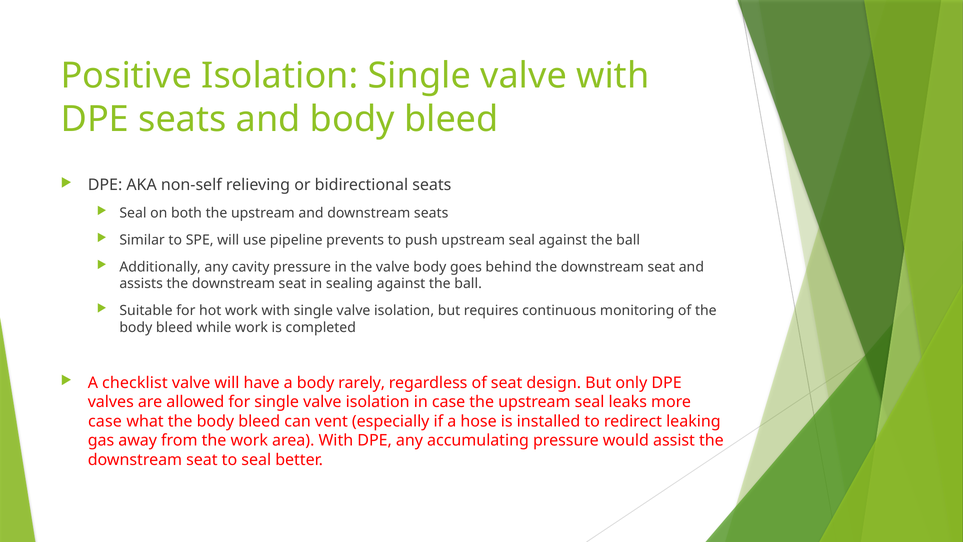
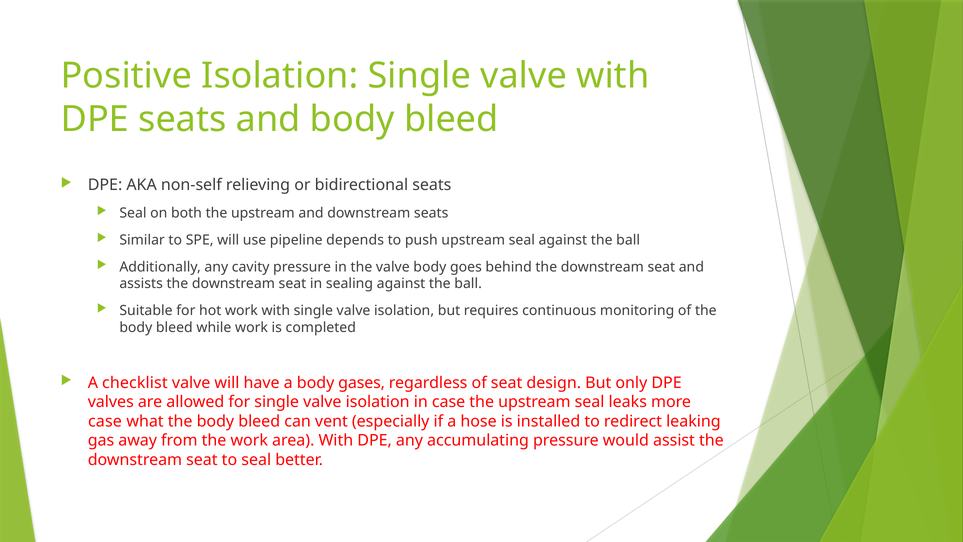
prevents: prevents -> depends (355, 240)
rarely: rarely -> gases (362, 383)
